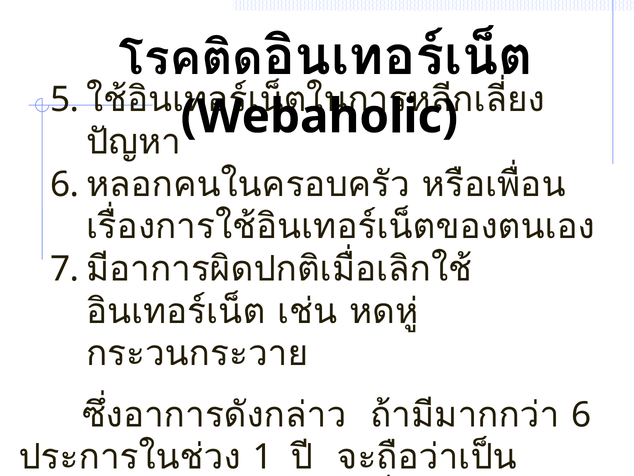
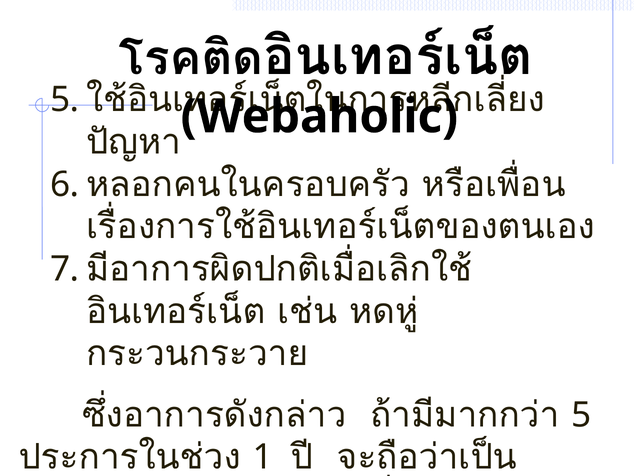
6: 6 -> 5 (581, 415)
